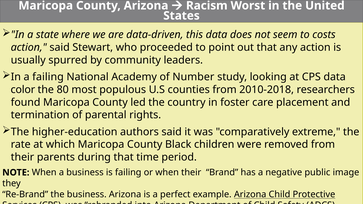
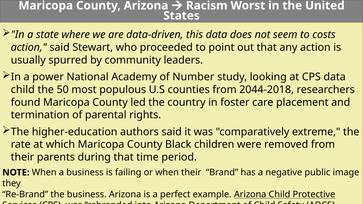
a failing: failing -> power (48, 77)
color: color -> child (23, 90)
80: 80 -> 50 (63, 90)
2010-2018: 2010-2018 -> 2044-2018 (267, 90)
